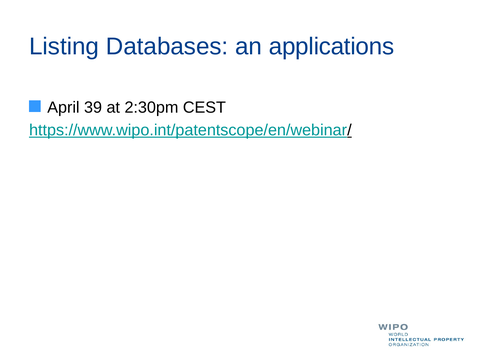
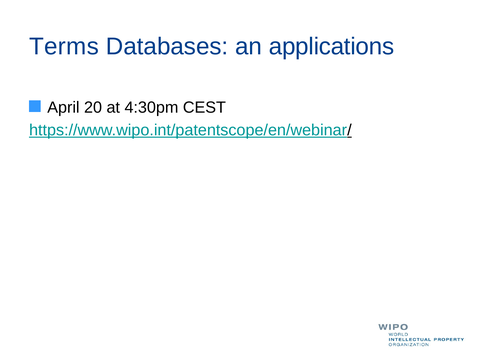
Listing: Listing -> Terms (64, 47)
39: 39 -> 20 (93, 107)
2:30pm: 2:30pm -> 4:30pm (151, 107)
